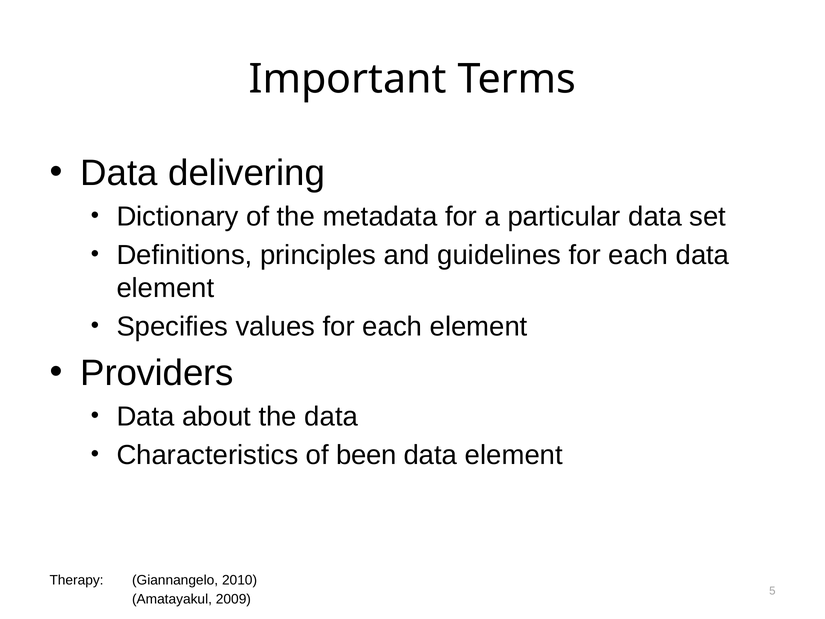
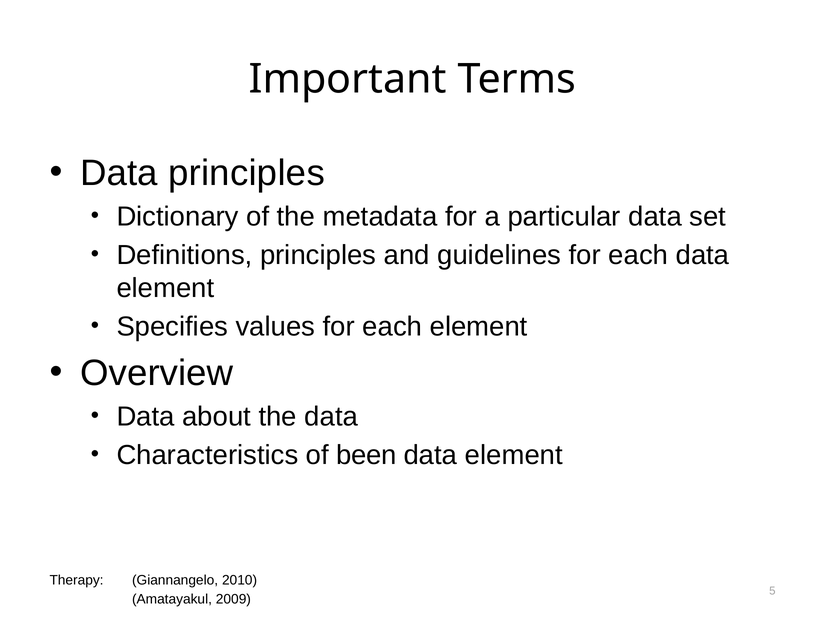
Data delivering: delivering -> principles (246, 173)
Providers: Providers -> Overview (157, 373)
